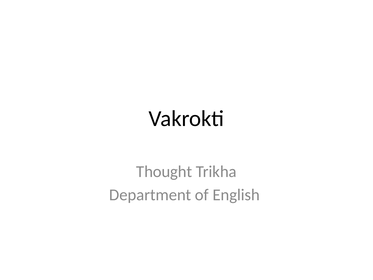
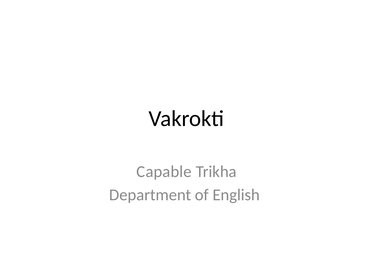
Thought: Thought -> Capable (164, 171)
